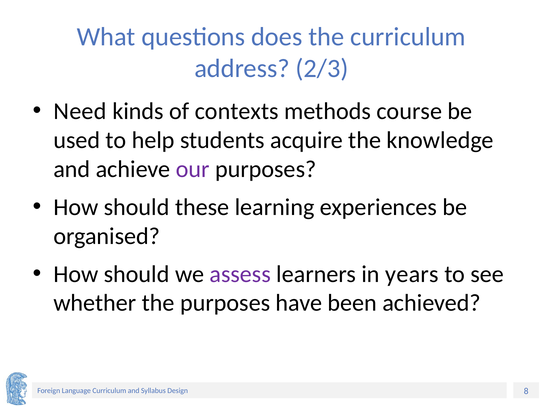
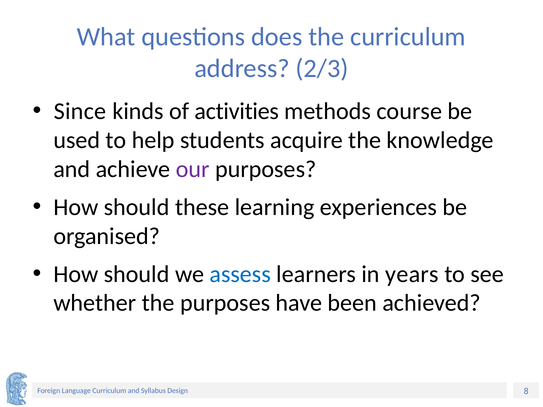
Need: Need -> Since (80, 111)
contexts: contexts -> activities (237, 111)
assess colour: purple -> blue (240, 274)
